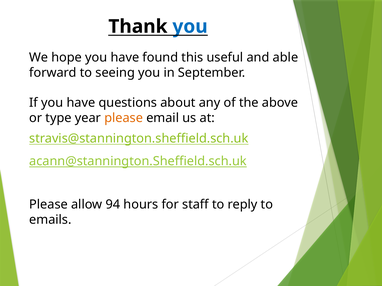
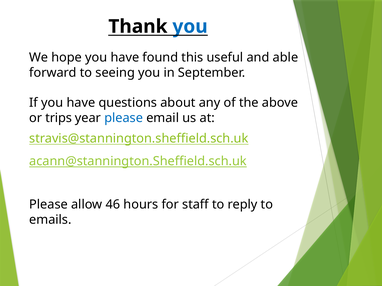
type: type -> trips (59, 118)
please colour: orange -> blue (124, 118)
94: 94 -> 46 (113, 205)
